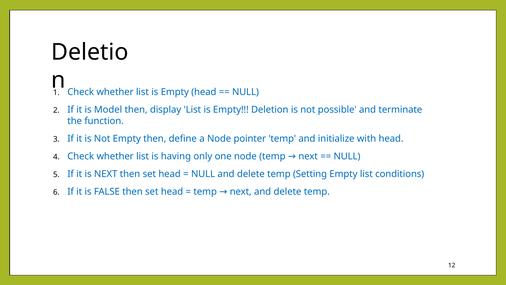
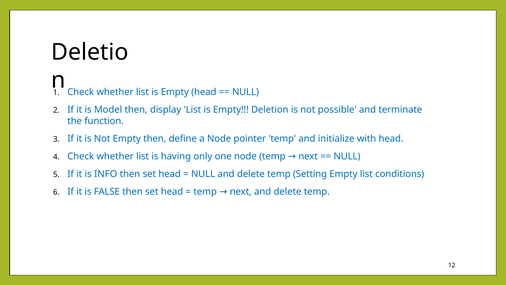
is NEXT: NEXT -> INFO (106, 174)
